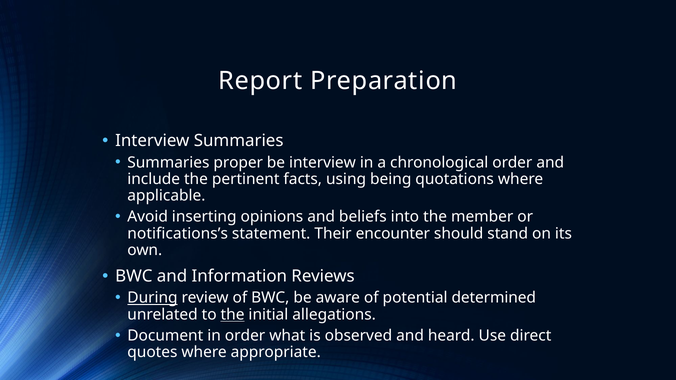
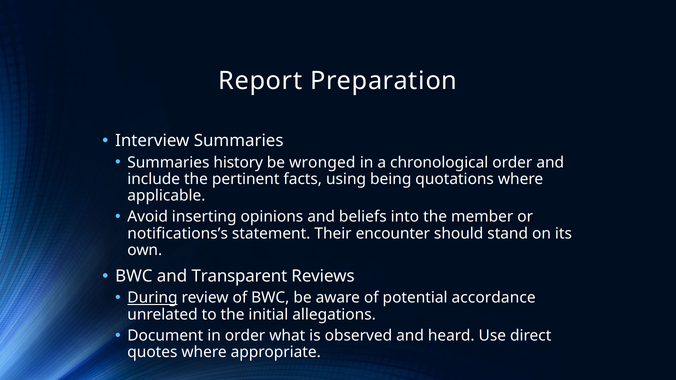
proper: proper -> history (238, 163)
be interview: interview -> wronged (322, 163)
Information: Information -> Transparent (239, 276)
determined: determined -> accordance (494, 298)
the underline: present -> none (233, 315)
